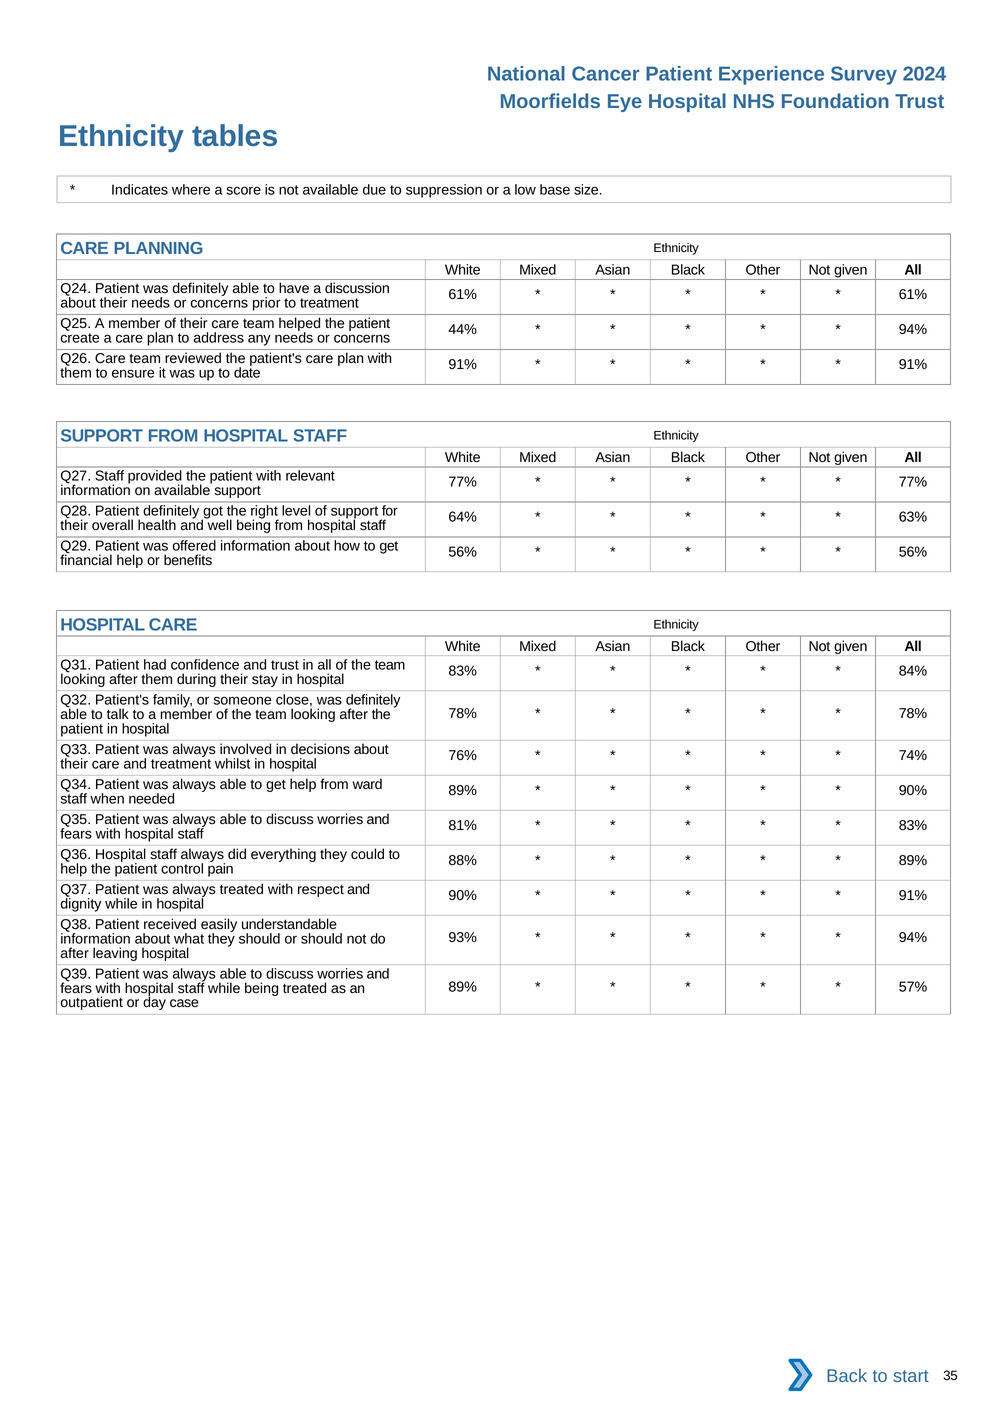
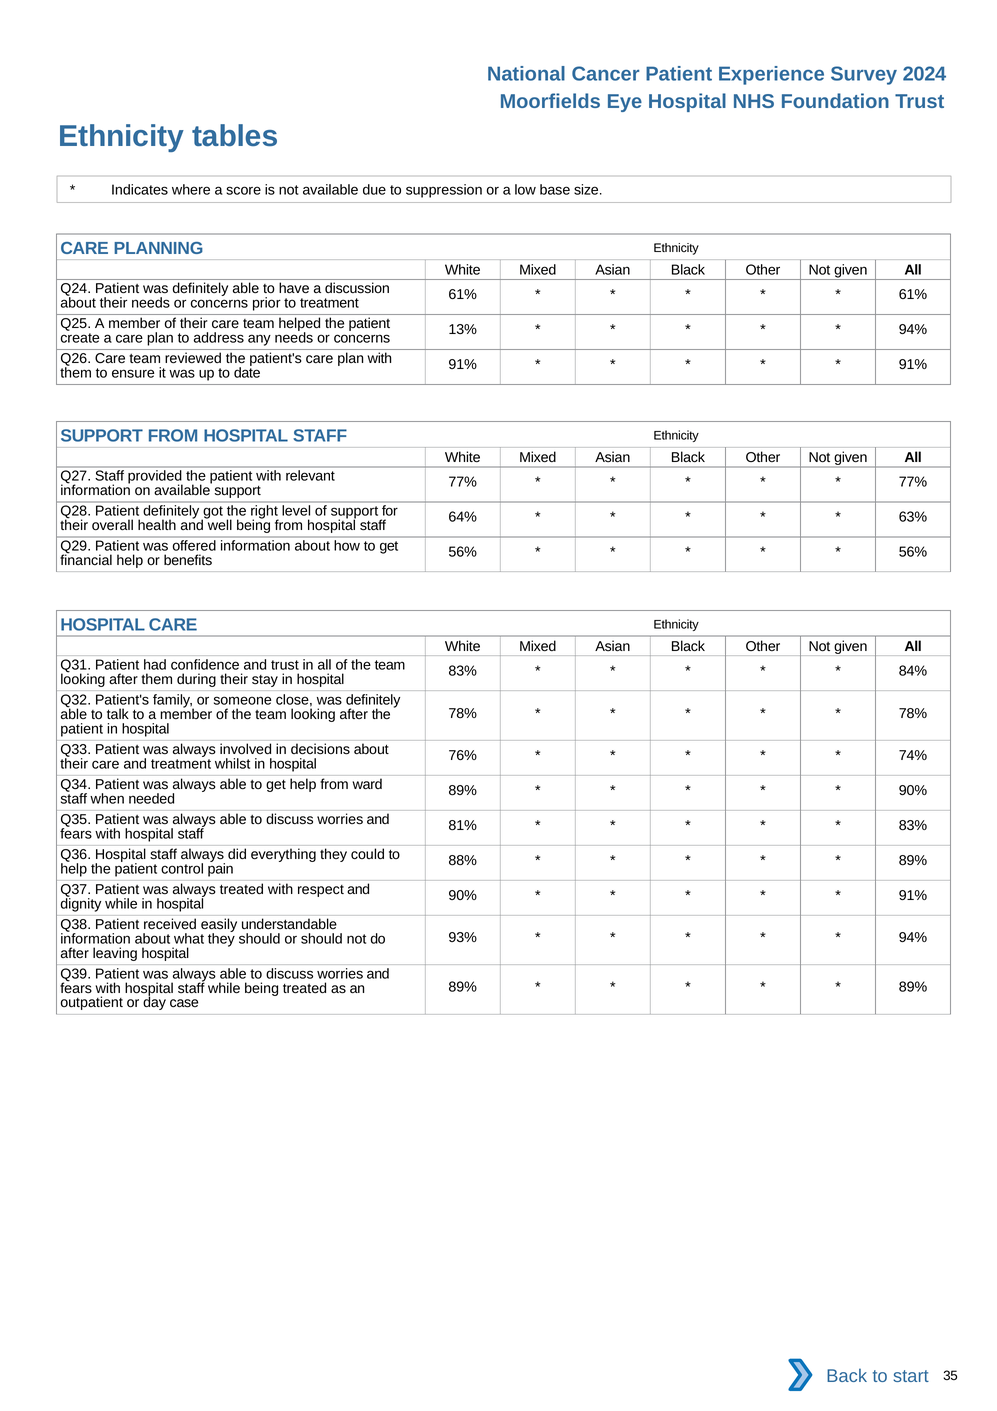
44%: 44% -> 13% (463, 330)
57%: 57% -> 89% (913, 987)
